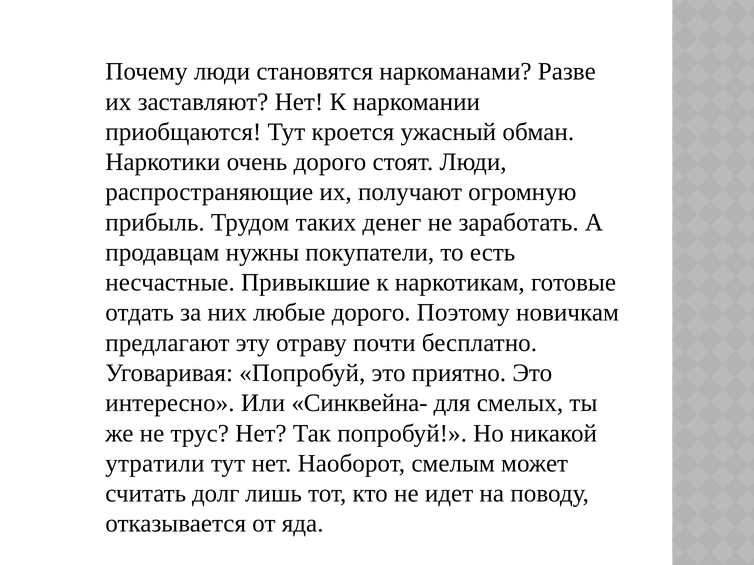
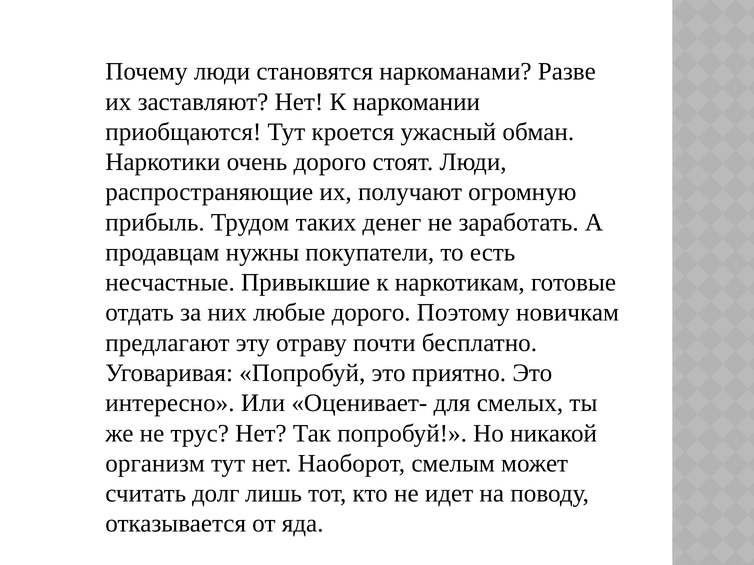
Синквейна-: Синквейна- -> Оценивает- (359, 403)
утратили: утратили -> организм (155, 464)
